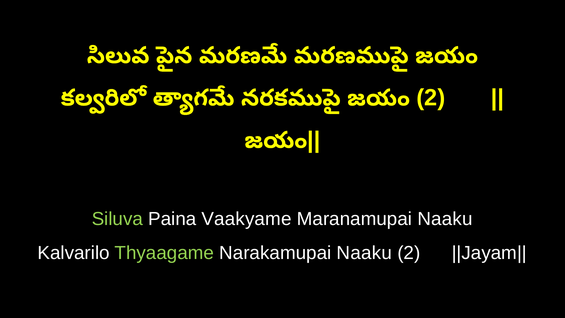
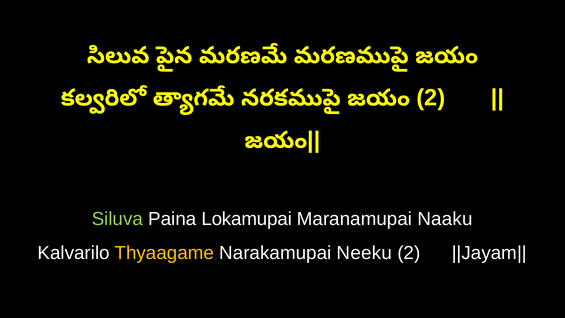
Vaakyame: Vaakyame -> Lokamupai (247, 219)
Thyaagame colour: light green -> yellow (164, 253)
Narakamupai Naaku: Naaku -> Neeku (364, 253)
